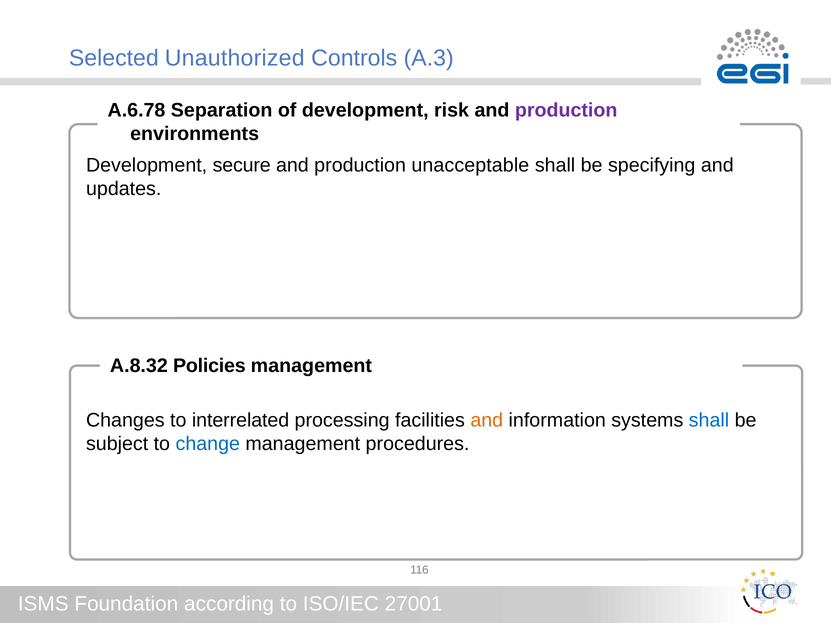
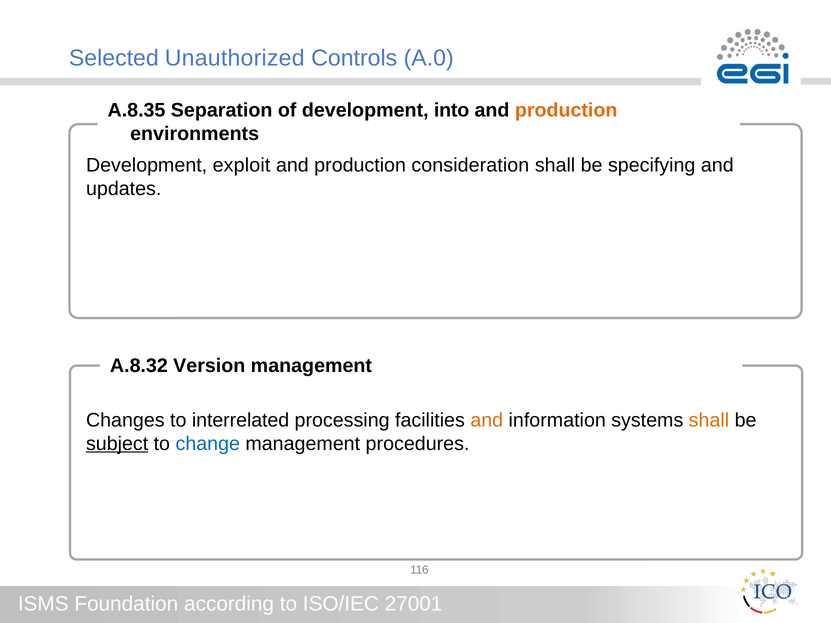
A.3: A.3 -> A.0 (429, 58)
A.6.78: A.6.78 -> A.8.35 (137, 110)
risk: risk -> into (452, 110)
production colour: purple -> orange (566, 110)
secure: secure -> exploit (242, 165)
unacceptable: unacceptable -> consideration (470, 165)
Policies: Policies -> Version (209, 366)
shall colour: blue -> orange (709, 420)
subject underline: none -> present (117, 444)
